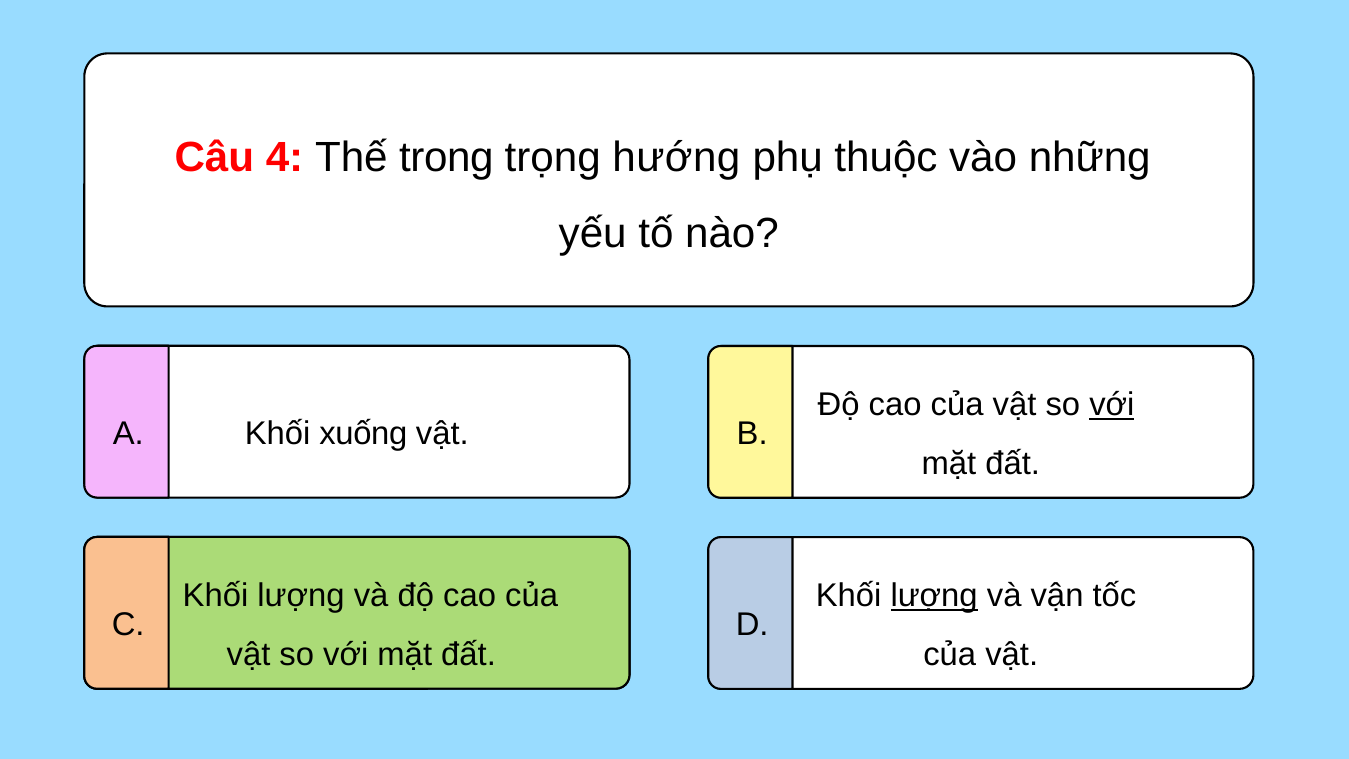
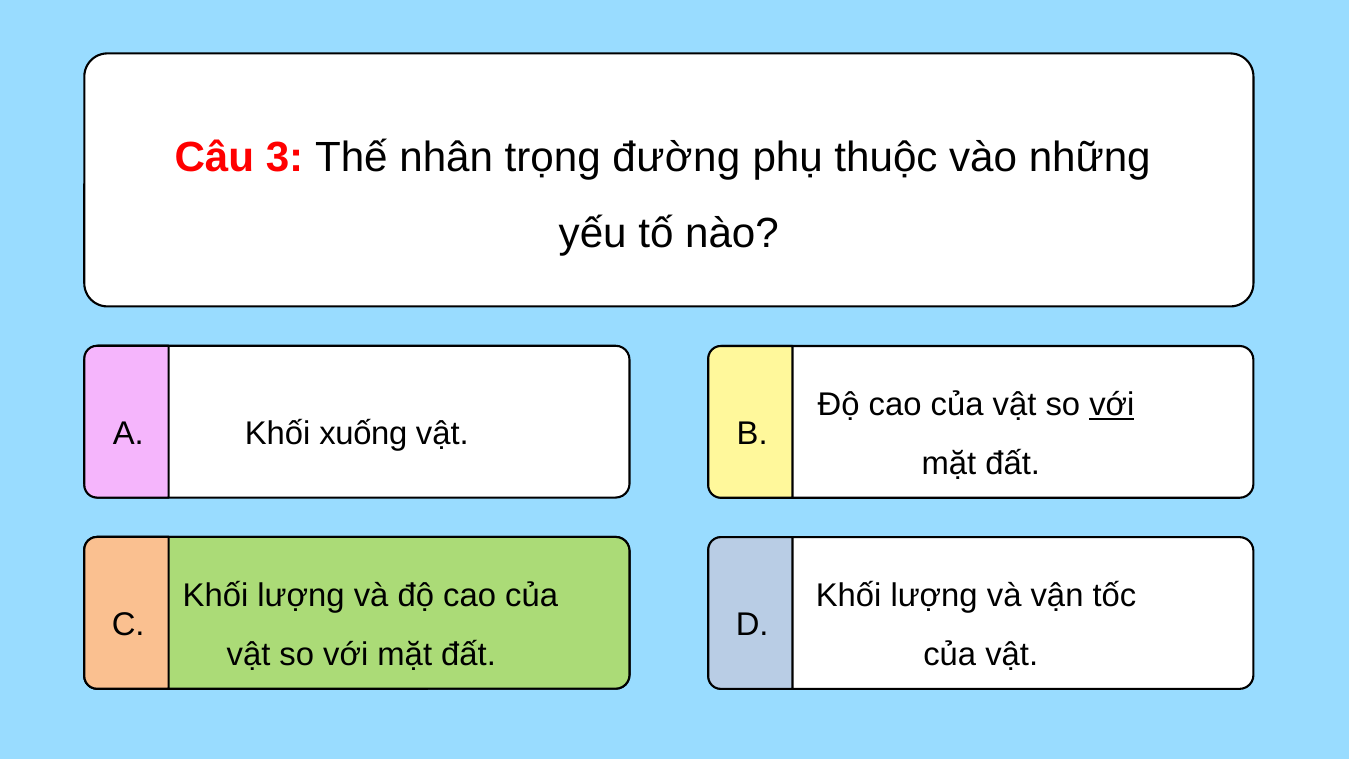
4: 4 -> 3 (285, 157)
trong: trong -> nhân (446, 157)
hướng: hướng -> đường (676, 157)
lượng underline: present -> none (934, 595)
